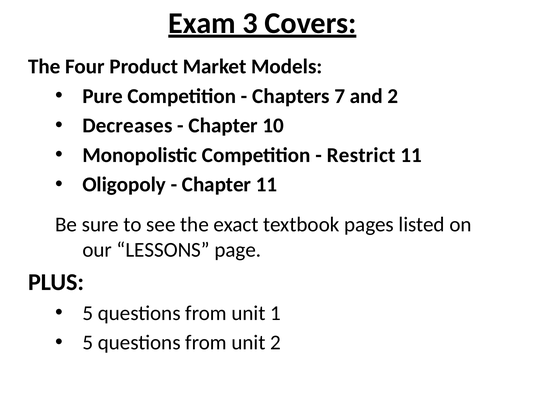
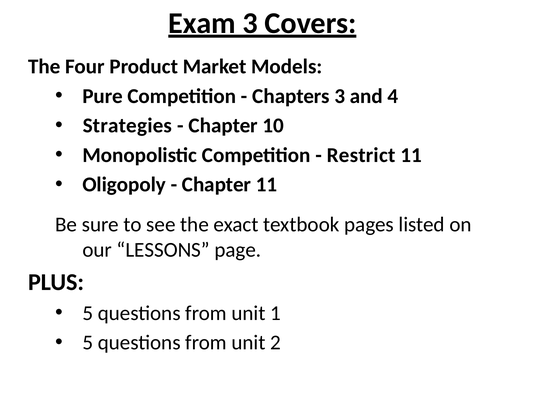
Chapters 7: 7 -> 3 (340, 96)
and 2: 2 -> 4 (393, 96)
Decreases: Decreases -> Strategies (127, 126)
